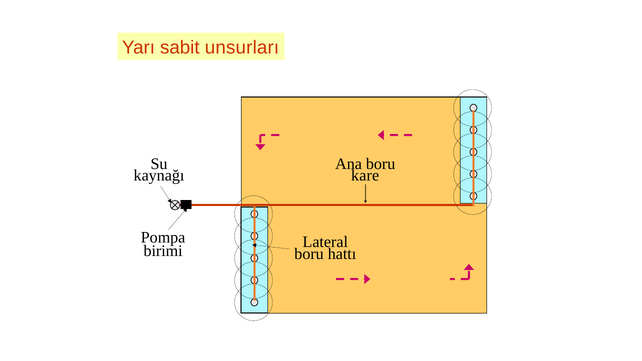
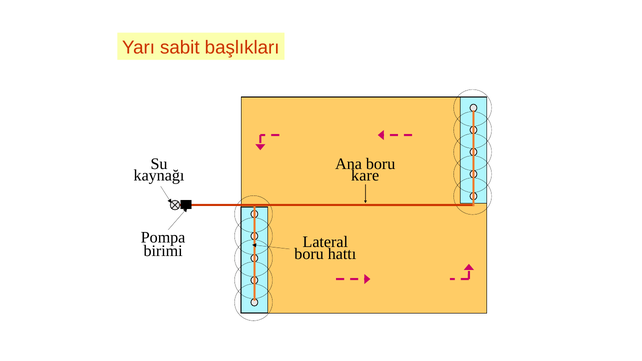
unsurları: unsurları -> başlıkları (242, 48)
